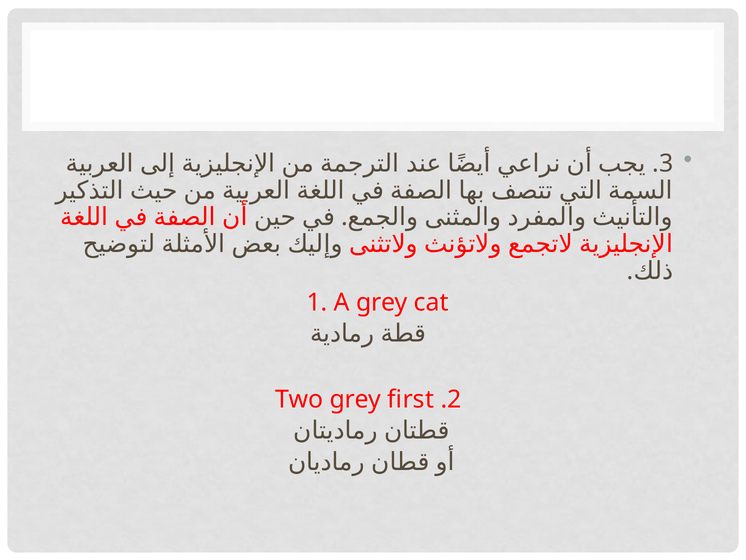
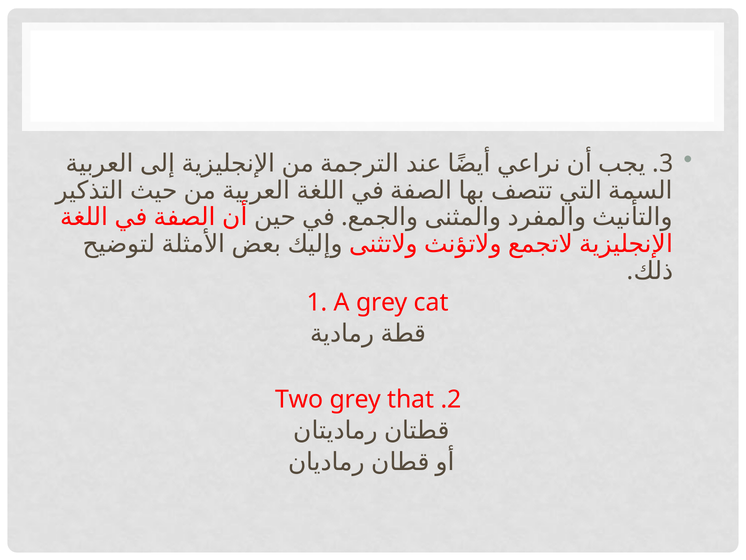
first: first -> that (411, 399)
